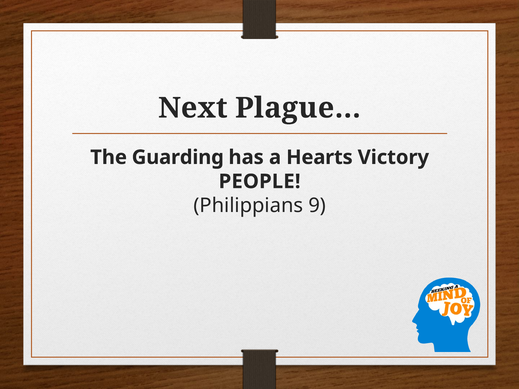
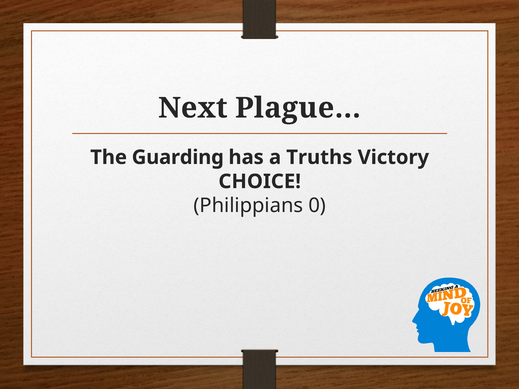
Hearts: Hearts -> Truths (319, 157)
PEOPLE: PEOPLE -> CHOICE (260, 182)
9: 9 -> 0 (317, 206)
